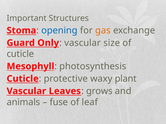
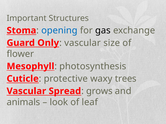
gas colour: orange -> black (103, 31)
cuticle: cuticle -> flower (20, 54)
plant: plant -> trees (126, 79)
Leaves: Leaves -> Spread (65, 91)
fuse: fuse -> look (59, 103)
